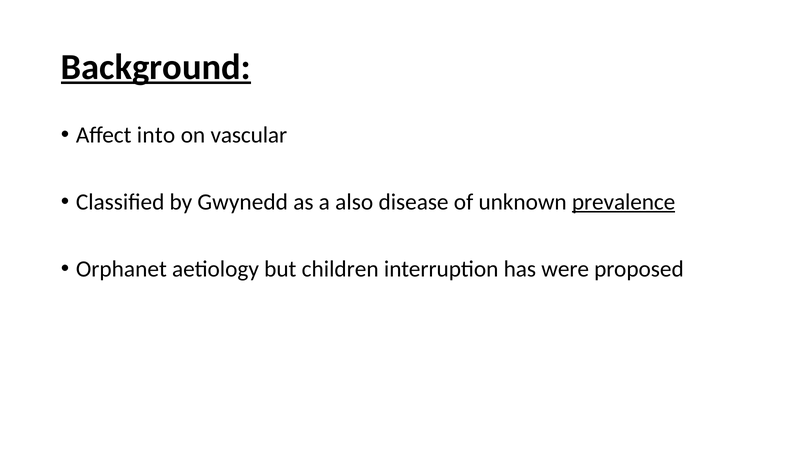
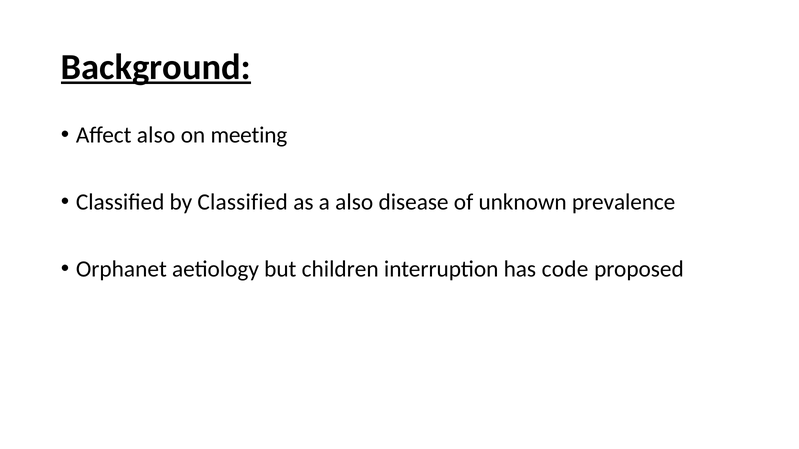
Affect into: into -> also (156, 135)
vascular: vascular -> meeting (249, 135)
by Gwynedd: Gwynedd -> Classified (243, 202)
prevalence underline: present -> none (624, 202)
were: were -> code (565, 269)
